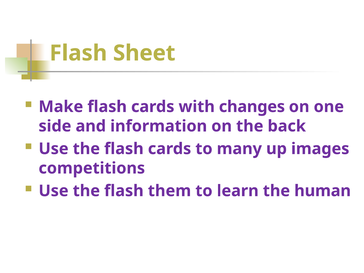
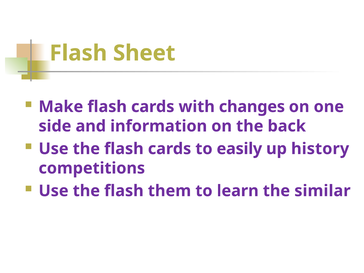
many: many -> easily (239, 149)
images: images -> history (320, 149)
human: human -> similar (322, 191)
